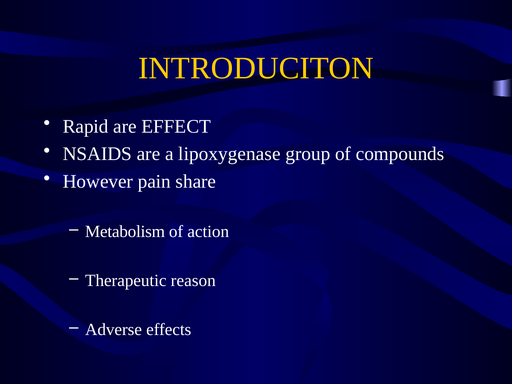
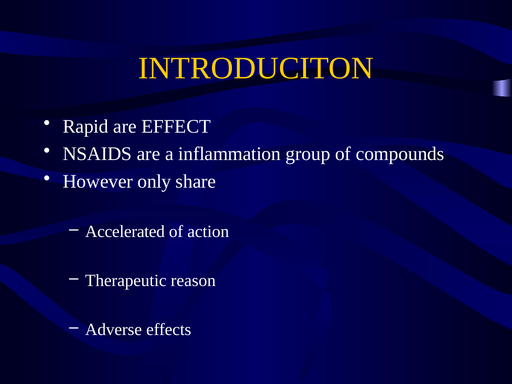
lipoxygenase: lipoxygenase -> inflammation (230, 154)
pain: pain -> only (154, 182)
Metabolism: Metabolism -> Accelerated (125, 232)
